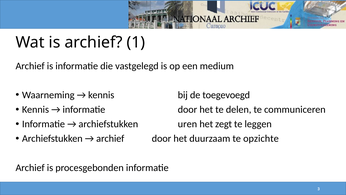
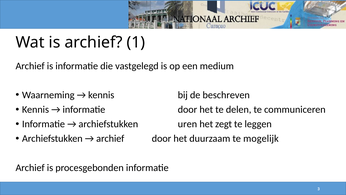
toegevoegd: toegevoegd -> beschreven (226, 95)
opzichte: opzichte -> mogelijk (261, 138)
